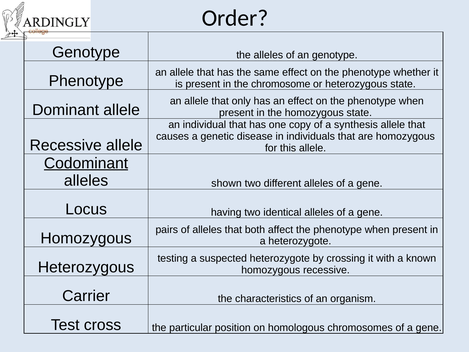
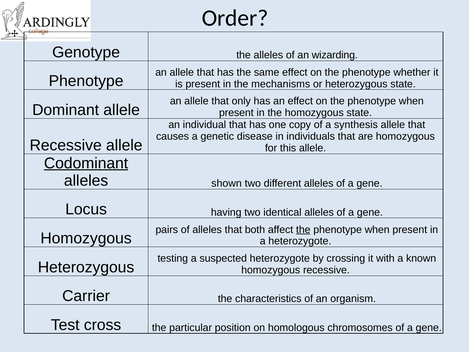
an genotype: genotype -> wizarding (335, 55)
chromosome: chromosome -> mechanisms (281, 84)
the underline: none -> present (303, 229)
